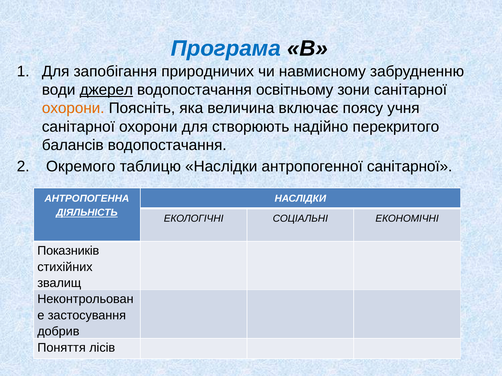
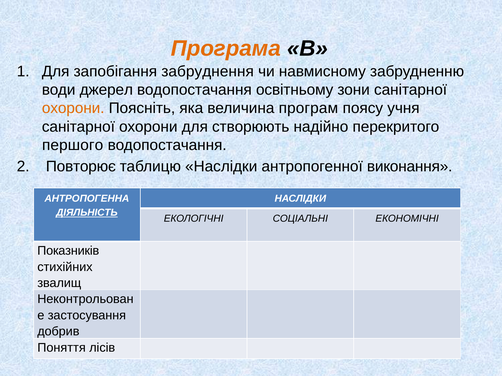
Програма colour: blue -> orange (226, 48)
природничих: природничих -> забруднення (208, 72)
джерел underline: present -> none (106, 90)
включає: включає -> програм (308, 108)
балансів: балансів -> першого (73, 145)
Окремого: Окремого -> Повторює (81, 167)
антропогенної санітарної: санітарної -> виконання (410, 167)
